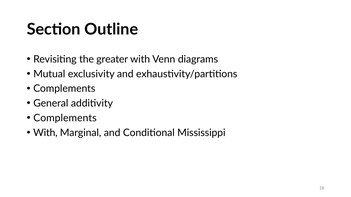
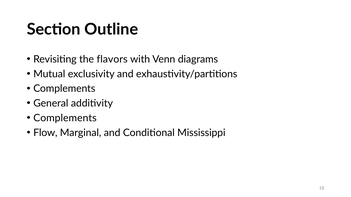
greater: greater -> flavors (112, 59)
With: With -> Flow (45, 133)
